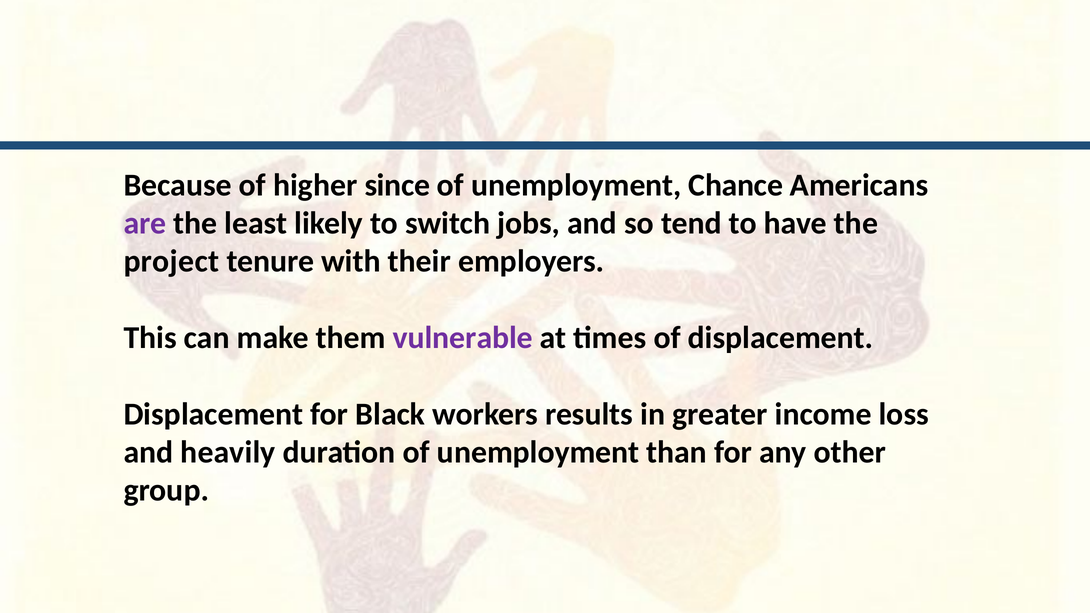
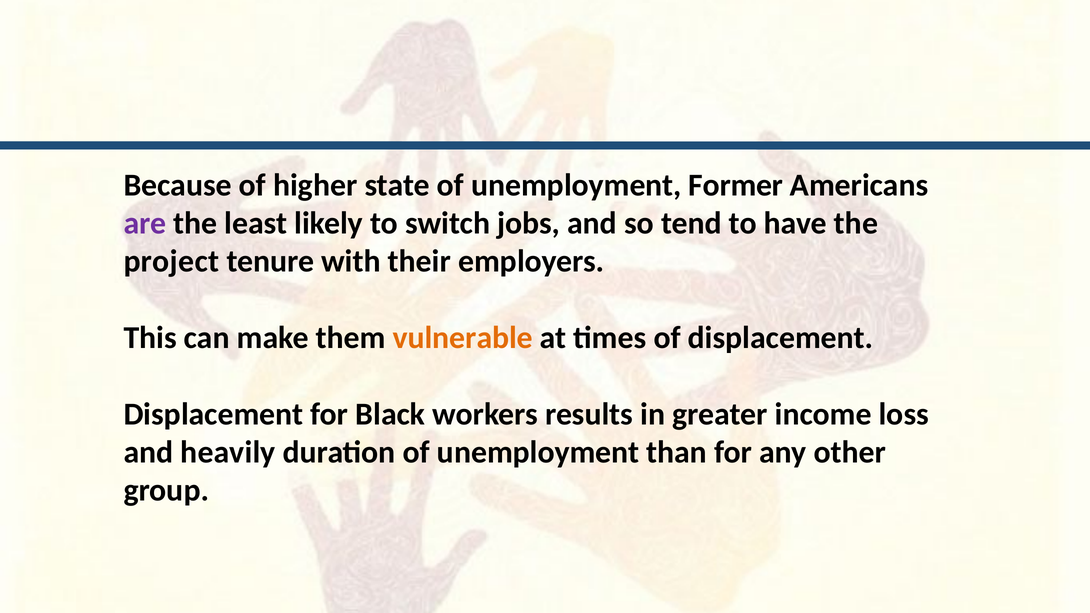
since: since -> state (397, 185)
Chance: Chance -> Former (736, 185)
vulnerable colour: purple -> orange (463, 338)
